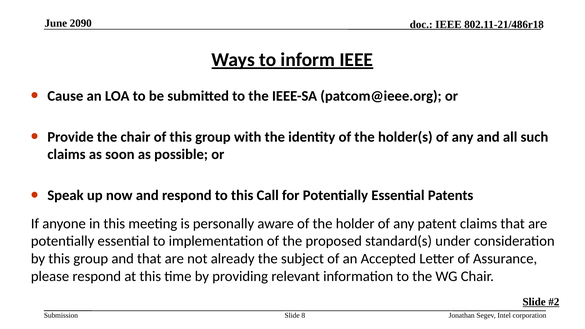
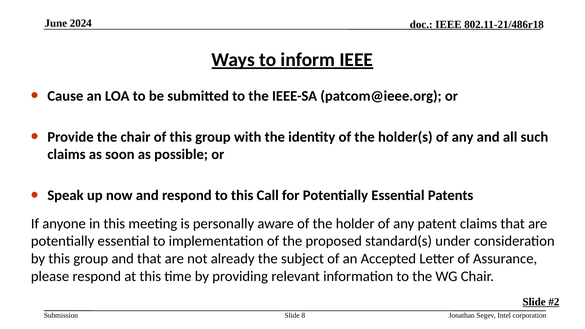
2090: 2090 -> 2024 (81, 23)
